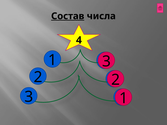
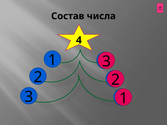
Состав underline: present -> none (68, 16)
